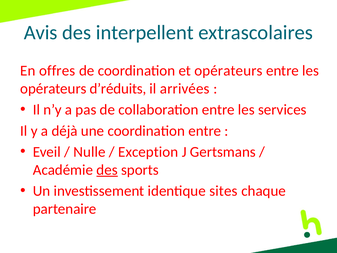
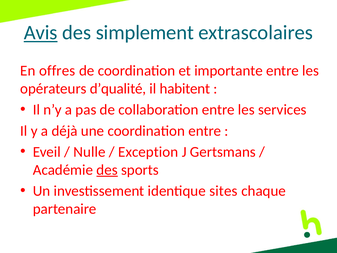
Avis underline: none -> present (41, 33)
interpellent: interpellent -> simplement (145, 33)
et opérateurs: opérateurs -> importante (229, 71)
d’réduits: d’réduits -> d’qualité (118, 89)
arrivées: arrivées -> habitent (185, 89)
